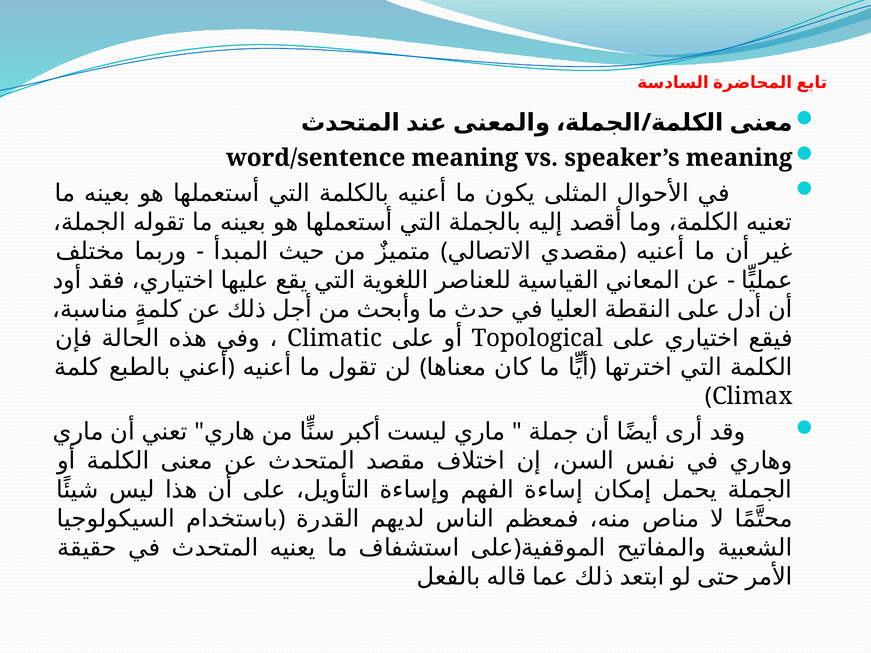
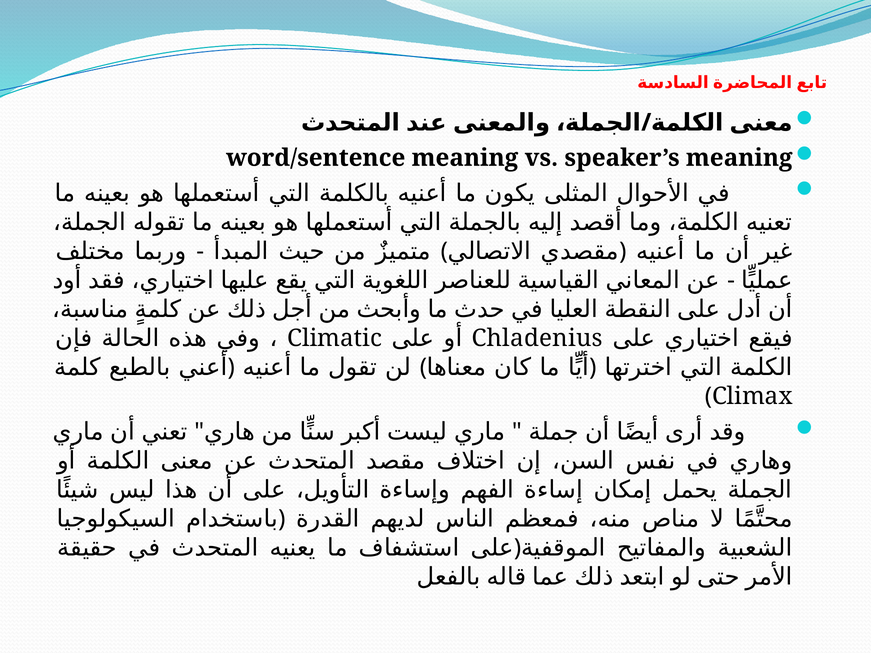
Topological: Topological -> Chladenius (537, 338)
